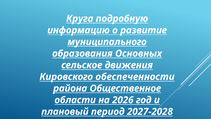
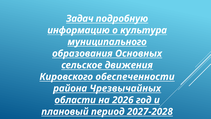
Круга: Круга -> Задач (80, 19)
развитие: развитие -> культура (144, 30)
Общественное: Общественное -> Чрезвычайных (125, 88)
